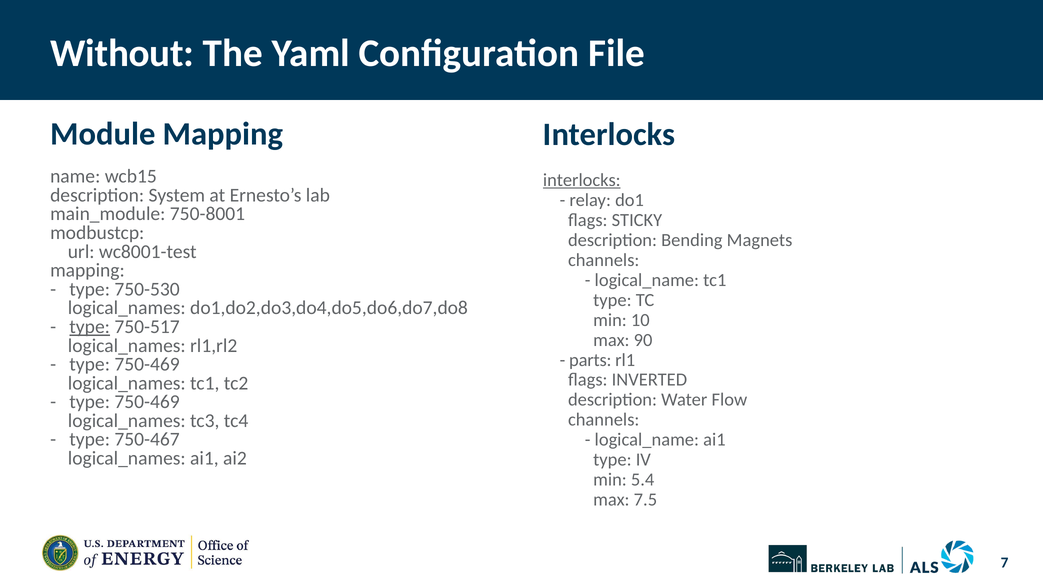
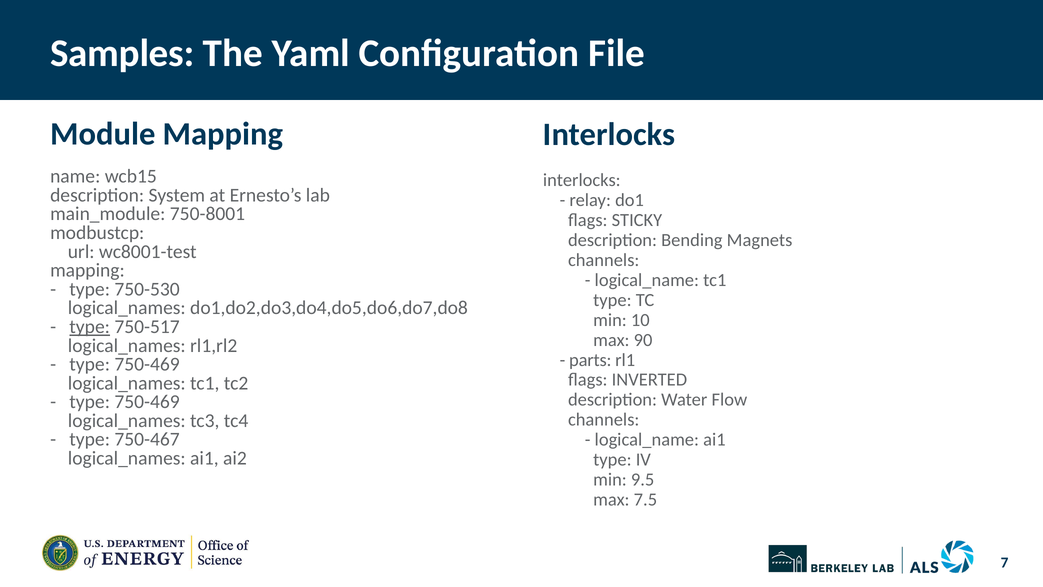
Without: Without -> Samples (122, 54)
interlocks underline: present -> none (582, 180)
5.4: 5.4 -> 9.5 (643, 479)
